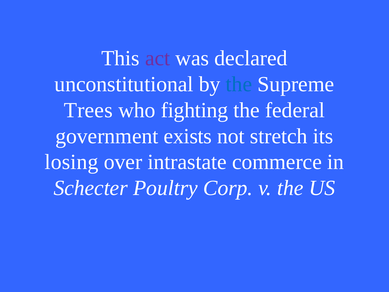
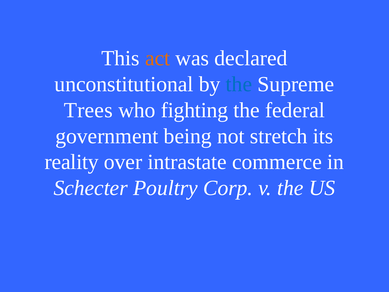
act colour: purple -> orange (158, 58)
exists: exists -> being (188, 136)
losing: losing -> reality (72, 162)
